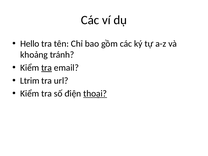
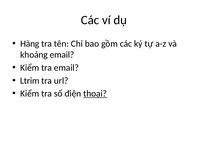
Hello: Hello -> Hàng (30, 44)
khoảng tránh: tránh -> email (62, 55)
tra underline: present -> none (47, 68)
